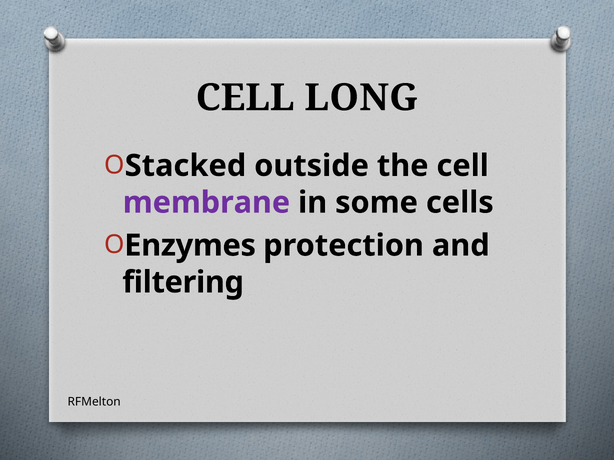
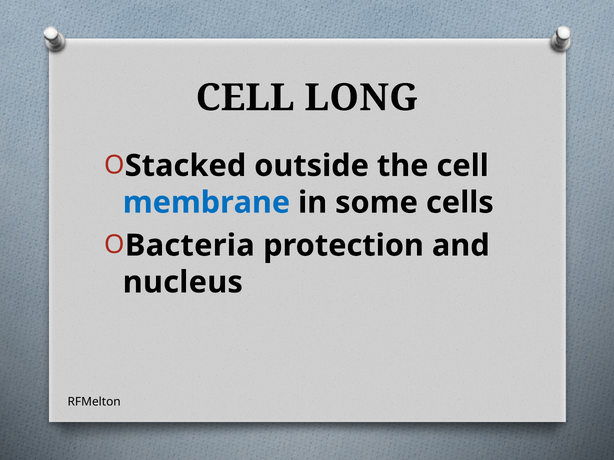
membrane colour: purple -> blue (206, 203)
Enzymes: Enzymes -> Bacteria (190, 246)
filtering: filtering -> nucleus (183, 283)
